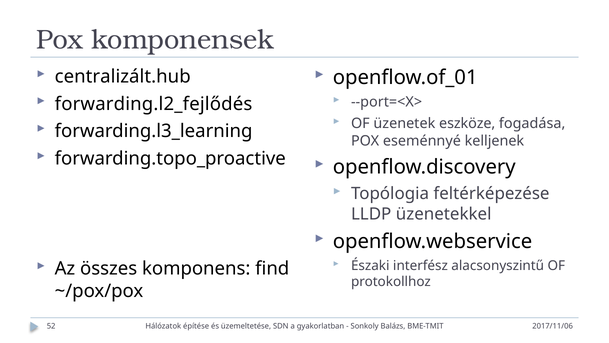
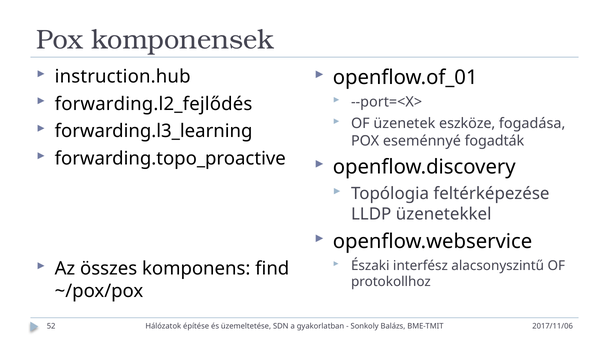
centralizált.hub: centralizált.hub -> instruction.hub (123, 76)
kelljenek: kelljenek -> fogadták (494, 141)
